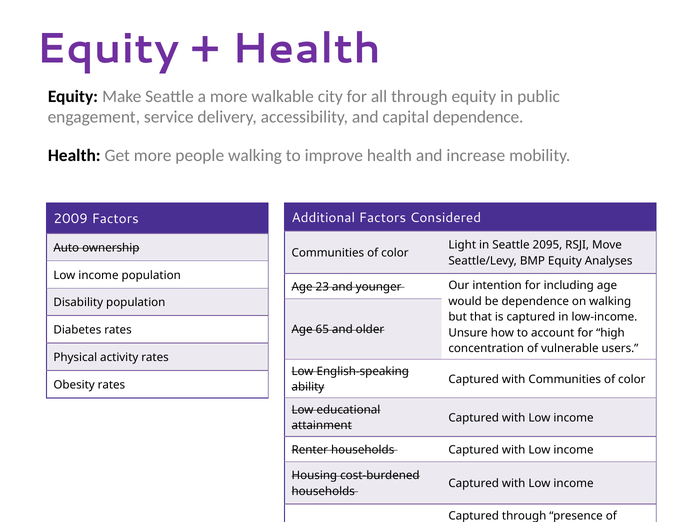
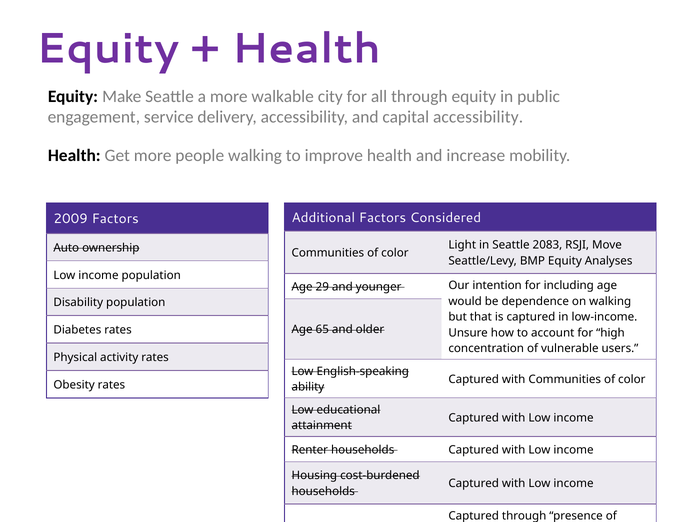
capital dependence: dependence -> accessibility (478, 117)
2095: 2095 -> 2083 (547, 245)
23: 23 -> 29 (322, 287)
